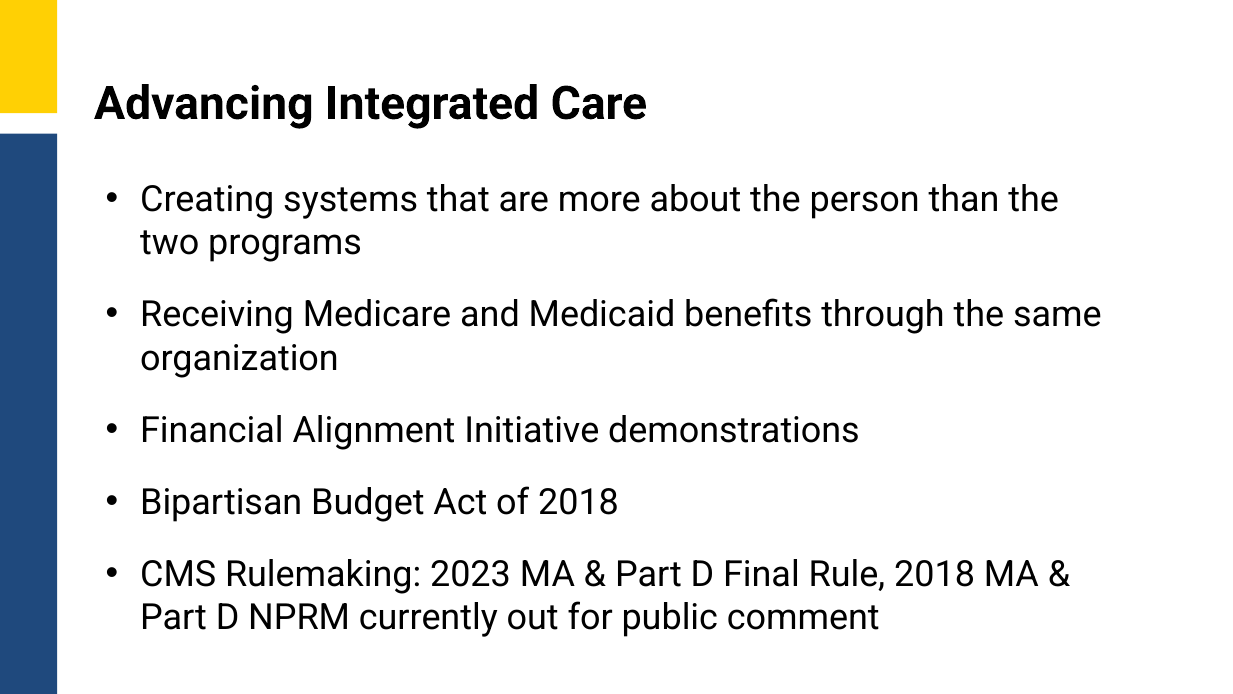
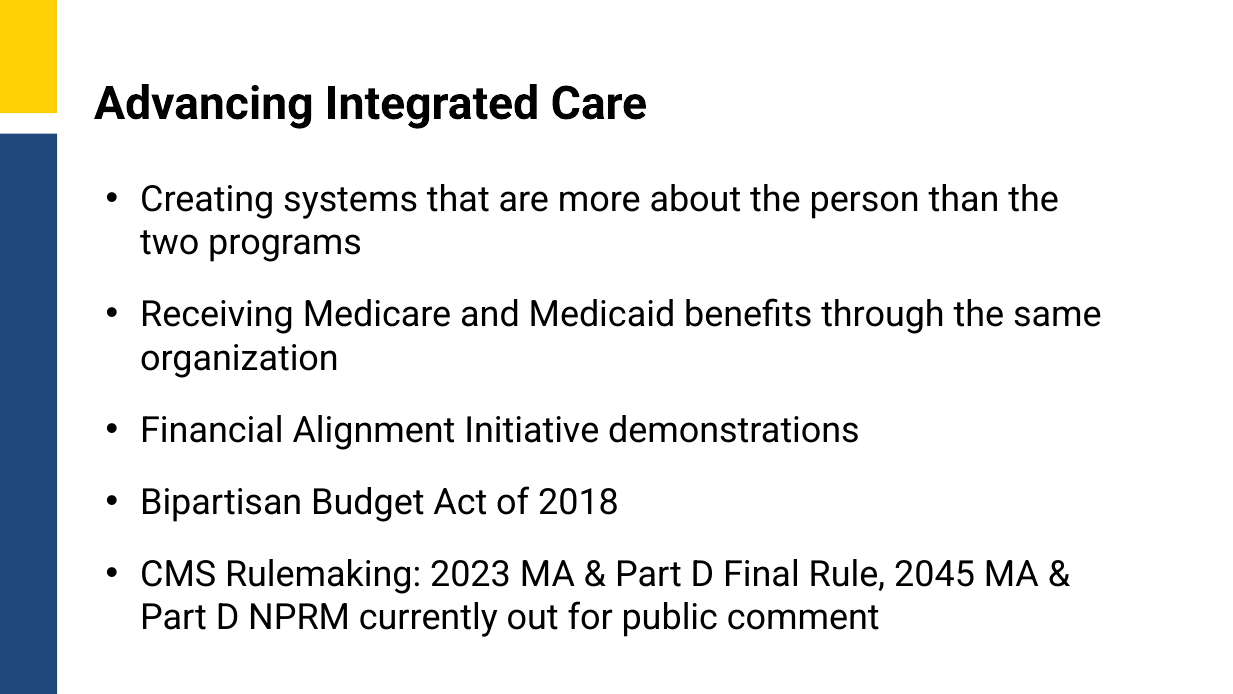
Rule 2018: 2018 -> 2045 (935, 574)
